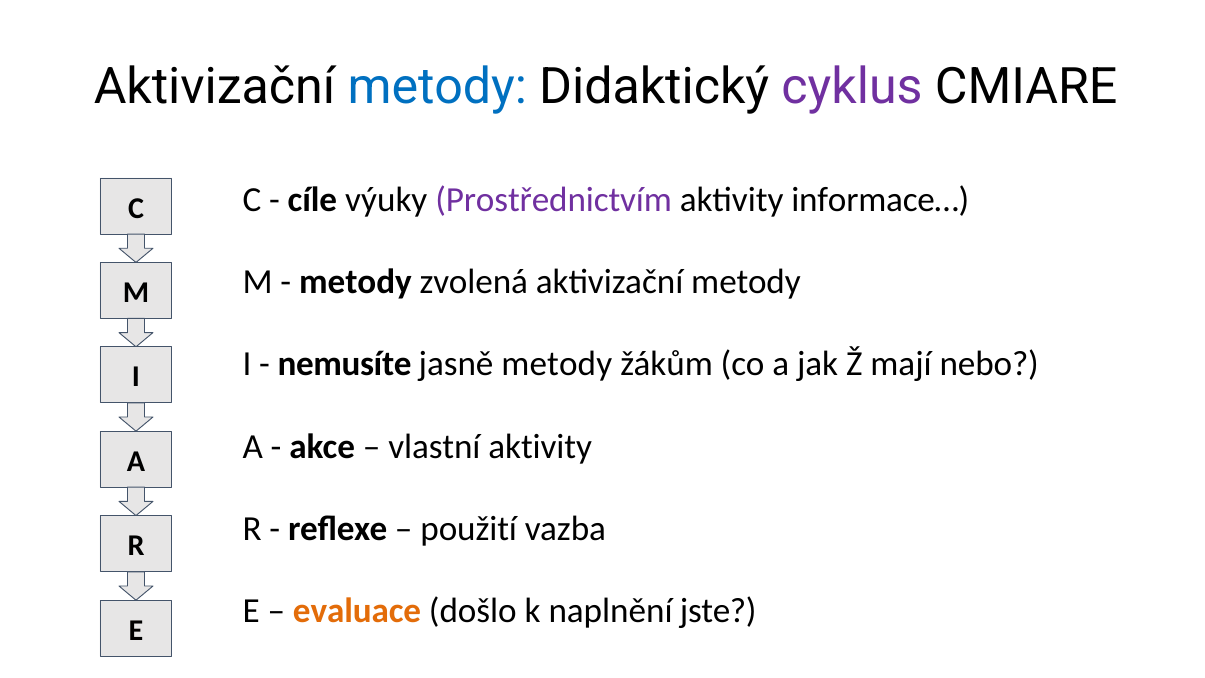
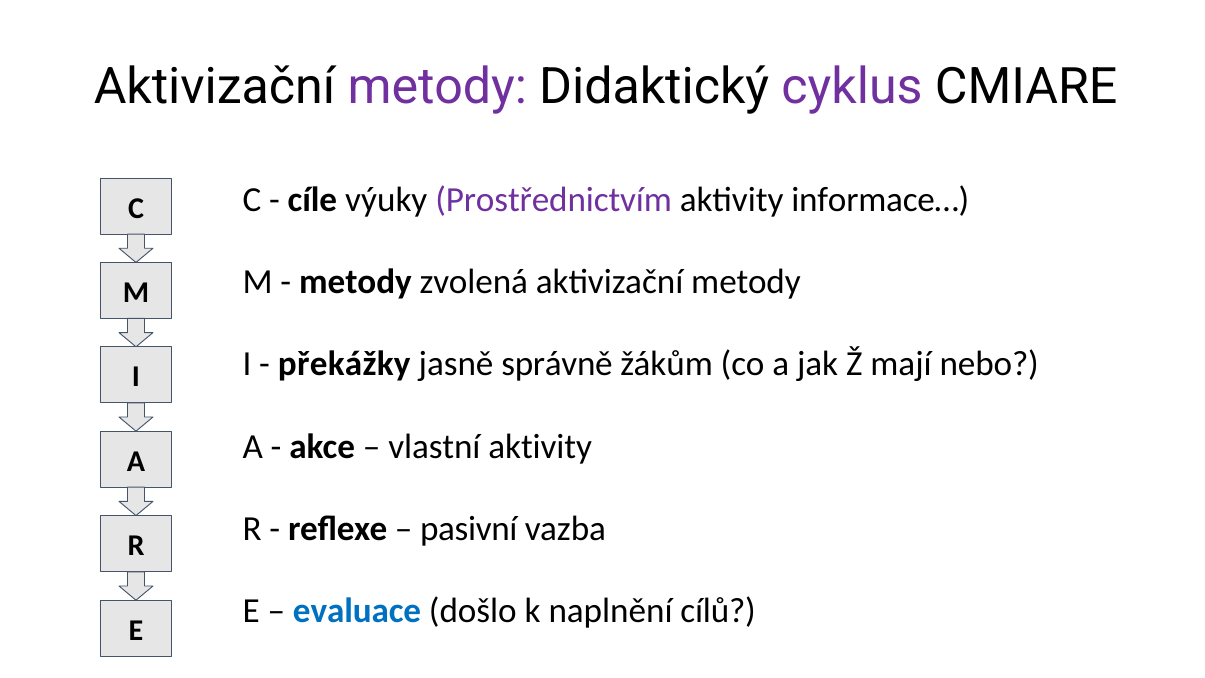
metody colour: blue -> purple (437, 87)
nemusíte: nemusíte -> překážky (344, 364)
jasně metody: metody -> správně (557, 364)
použití: použití -> pasivní (469, 529)
evaluace colour: orange -> blue (357, 611)
jste: jste -> cílů (718, 611)
